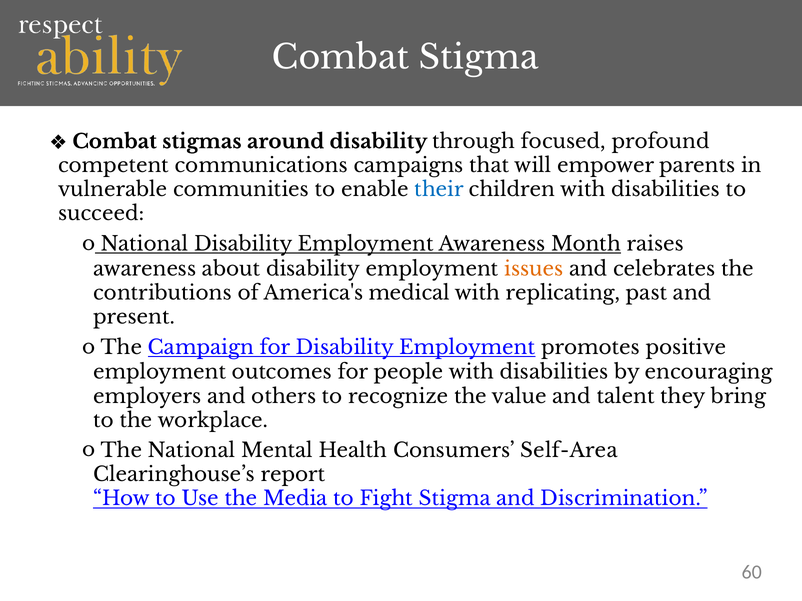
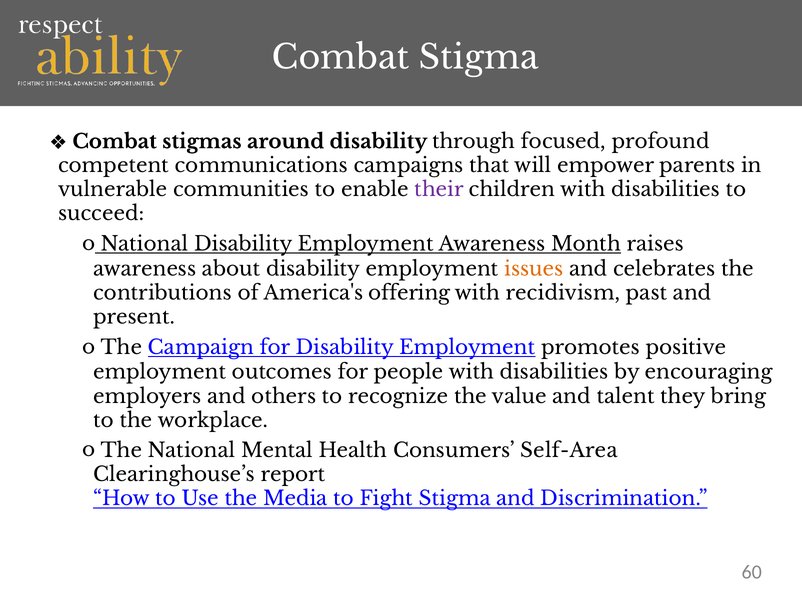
their colour: blue -> purple (439, 190)
medical: medical -> offering (409, 293)
replicating: replicating -> recidivism (563, 293)
